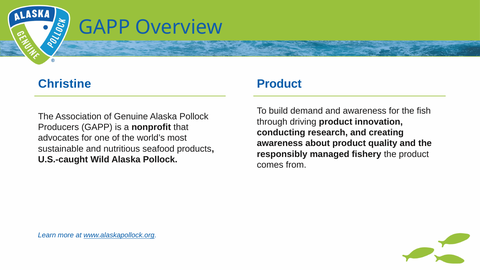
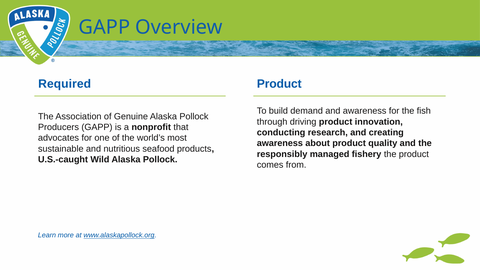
Christine: Christine -> Required (65, 84)
